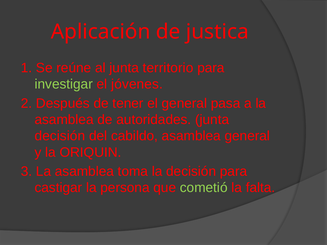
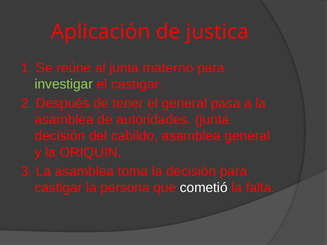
territorio: territorio -> materno (168, 68)
el jóvenes: jóvenes -> castigar (137, 84)
cometió colour: light green -> white (204, 188)
